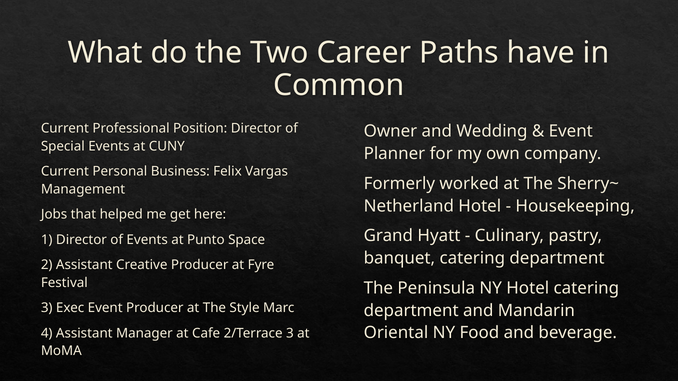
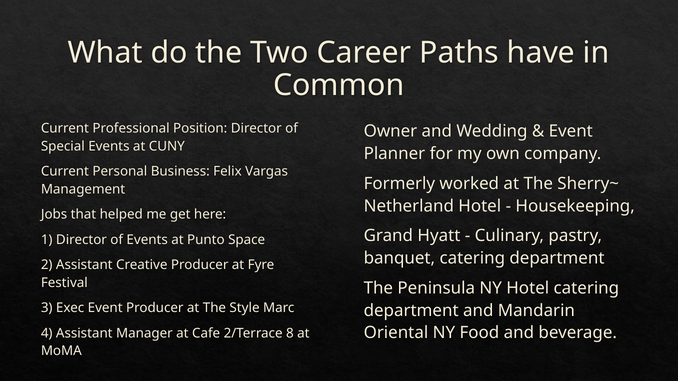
2/Terrace 3: 3 -> 8 (290, 334)
